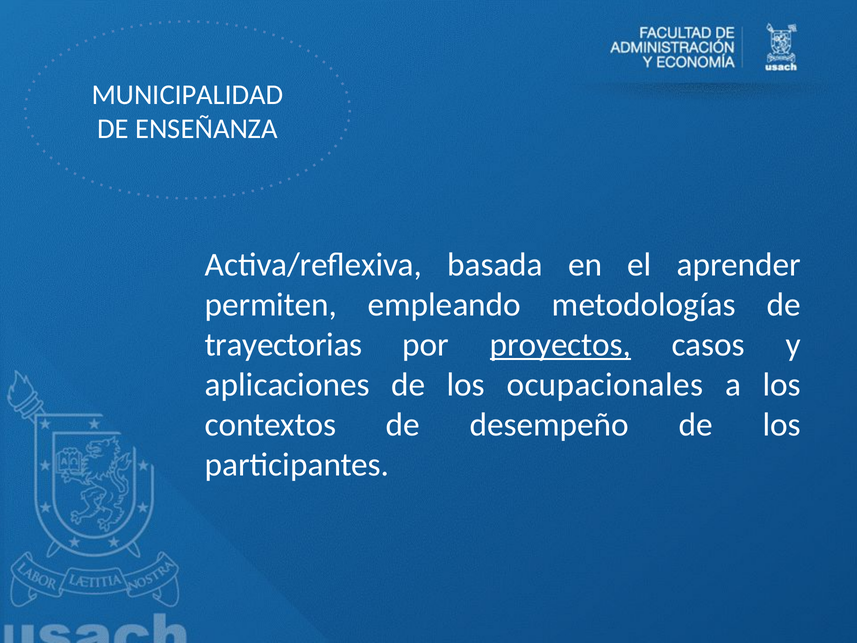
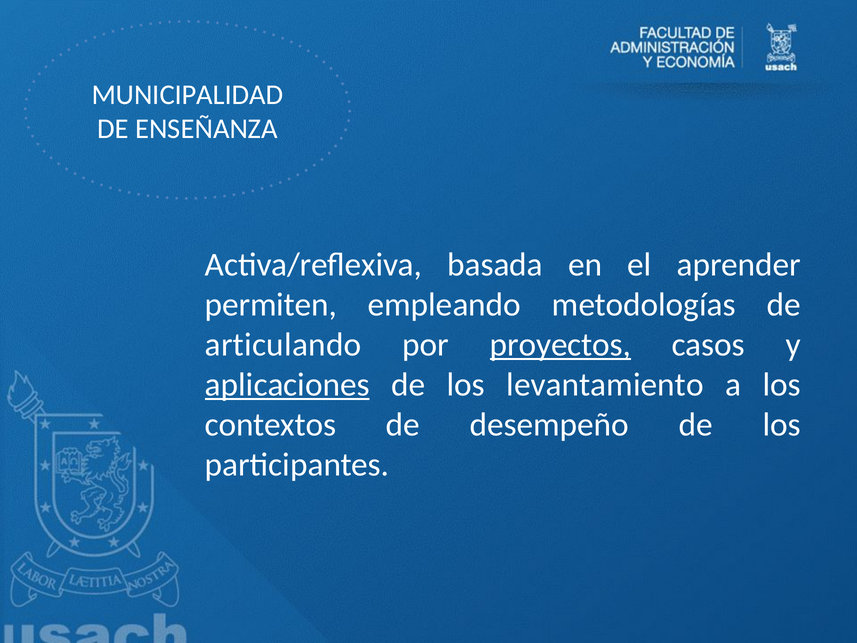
trayectorias: trayectorias -> articulando (283, 344)
aplicaciones underline: none -> present (287, 384)
ocupacionales: ocupacionales -> levantamiento (605, 384)
